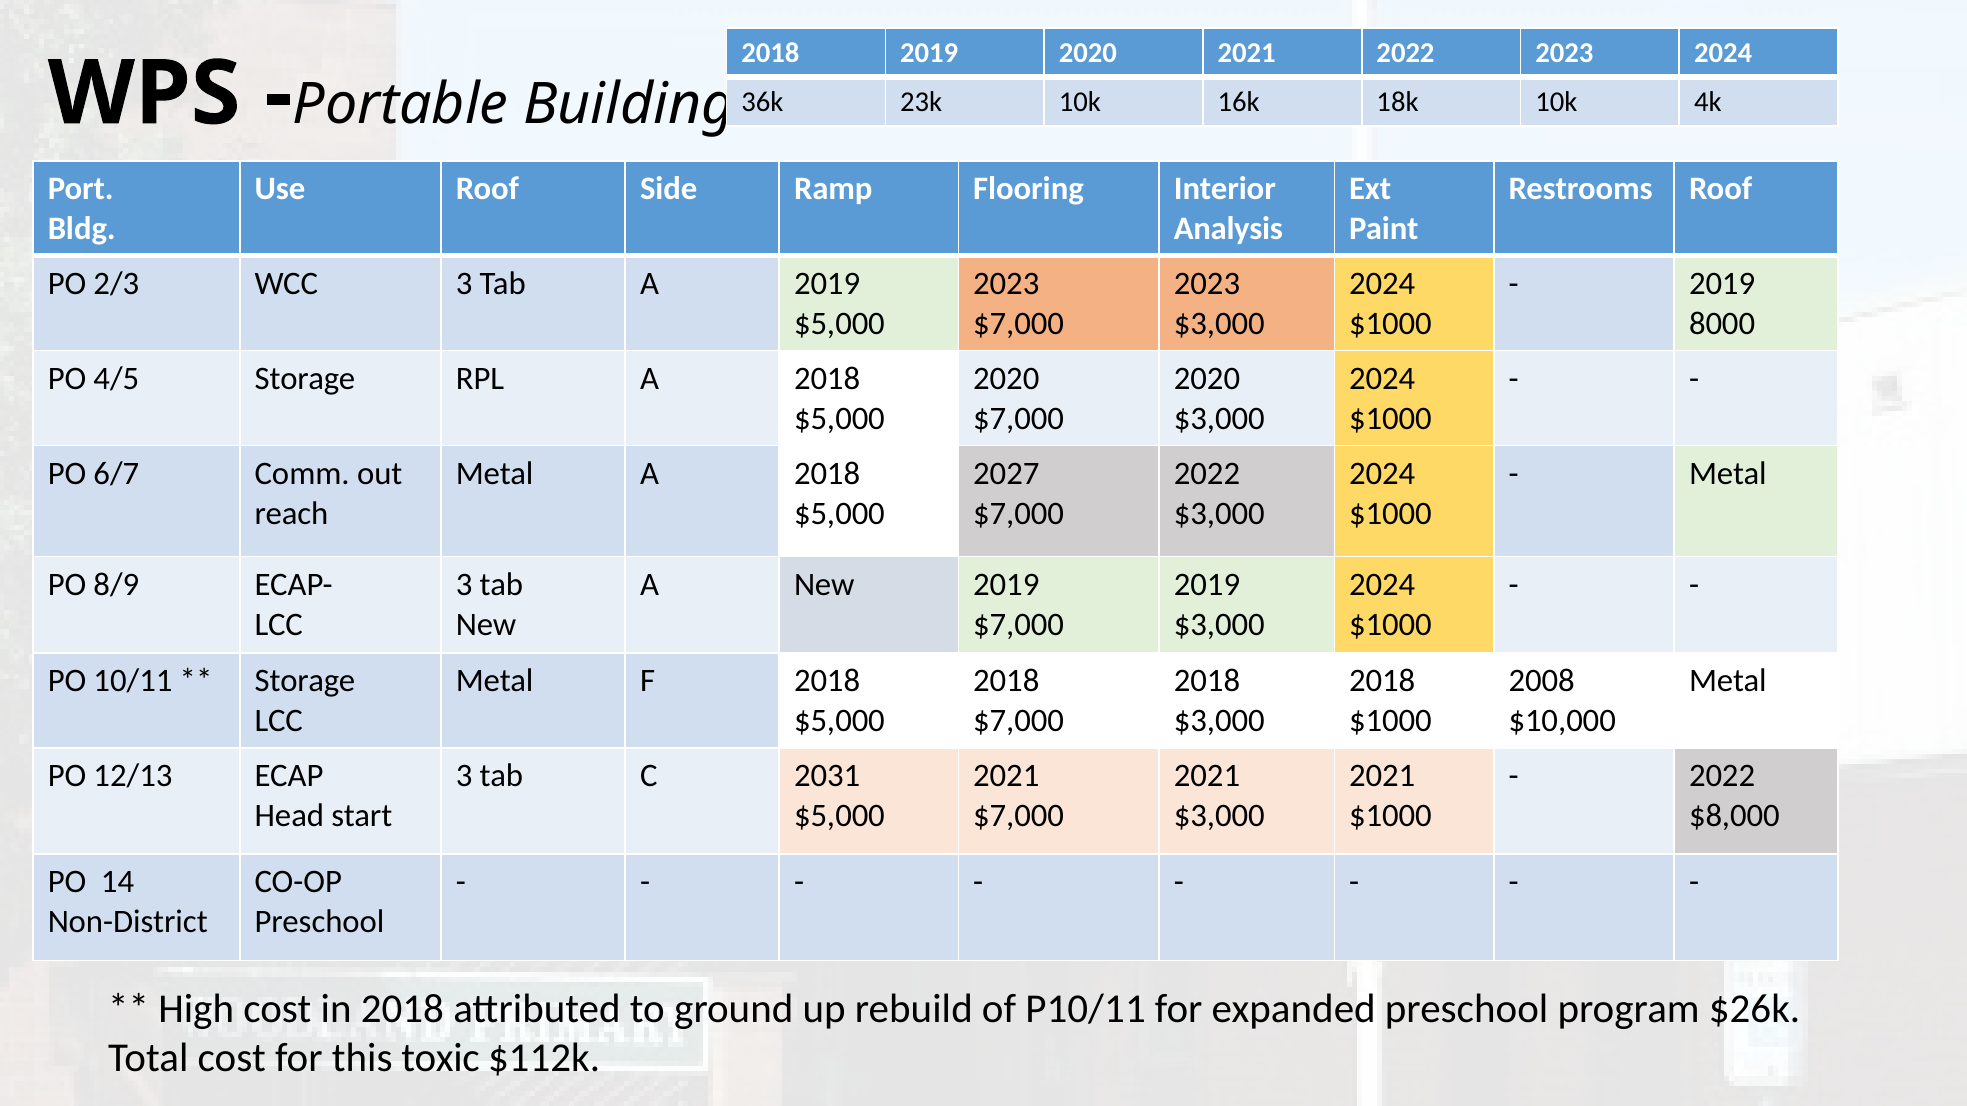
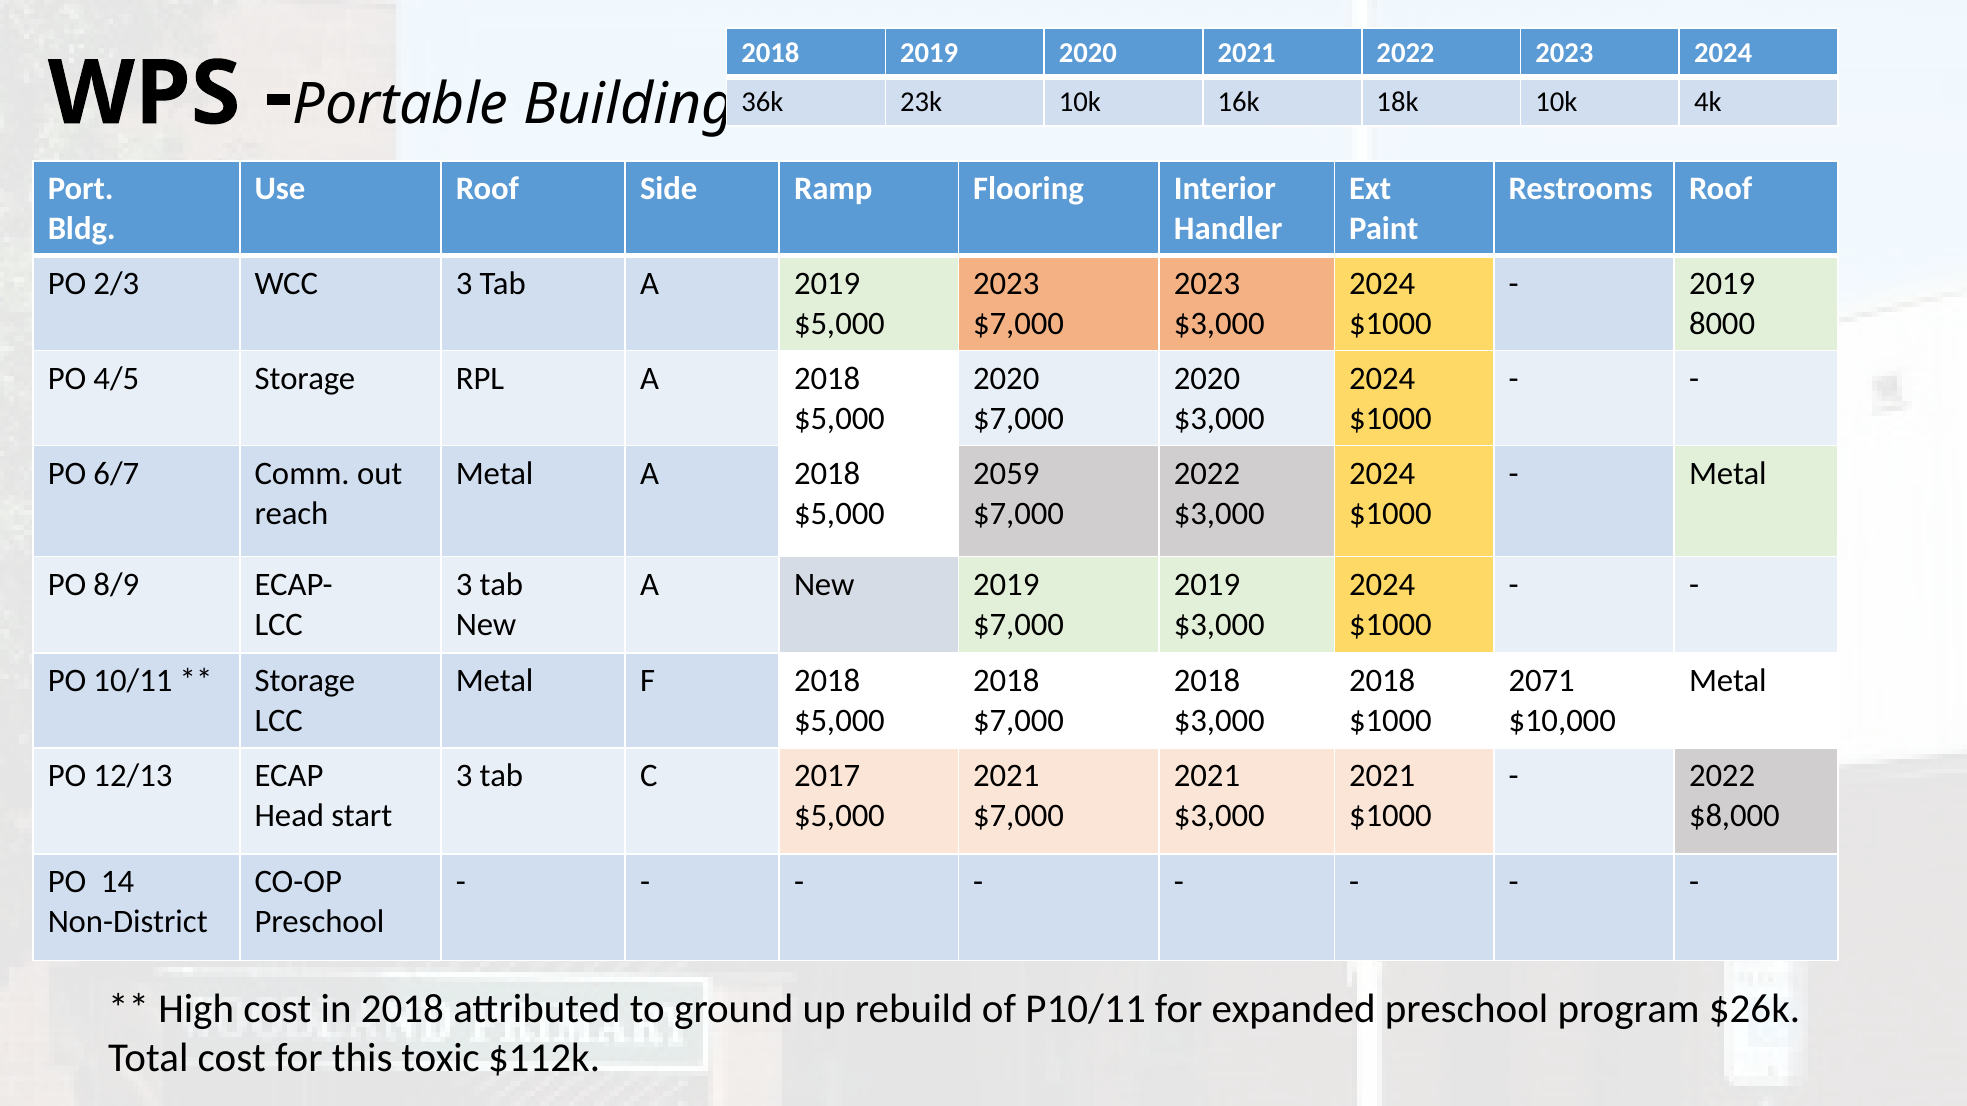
Analysis: Analysis -> Handler (1228, 229)
2027: 2027 -> 2059 (1006, 473)
2008: 2008 -> 2071 (1542, 681)
2031: 2031 -> 2017 (827, 776)
